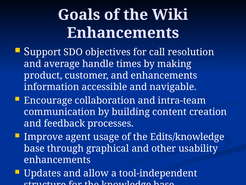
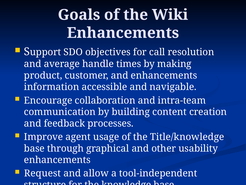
Edits/knowledge: Edits/knowledge -> Title/knowledge (187, 137)
Updates: Updates -> Request (42, 173)
